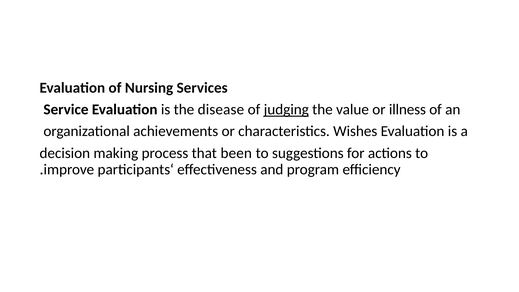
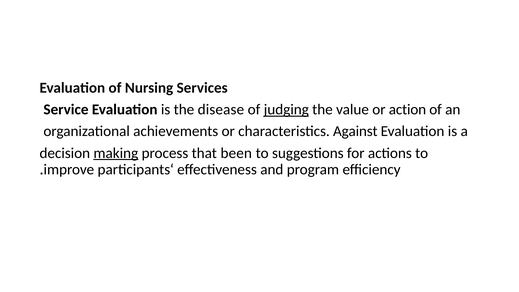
illness: illness -> action (407, 110)
Wishes: Wishes -> Against (355, 131)
making underline: none -> present (116, 153)
